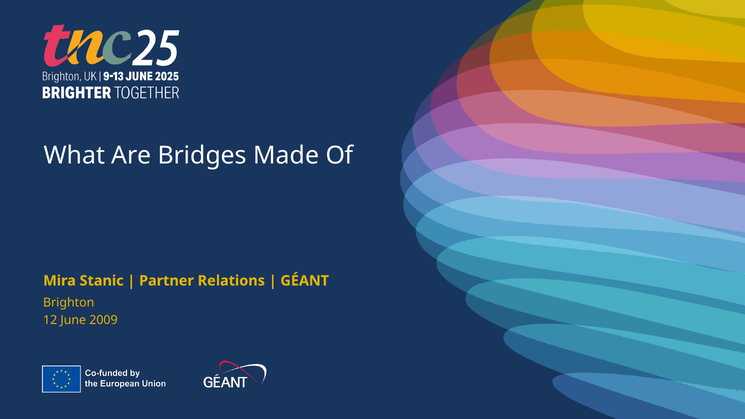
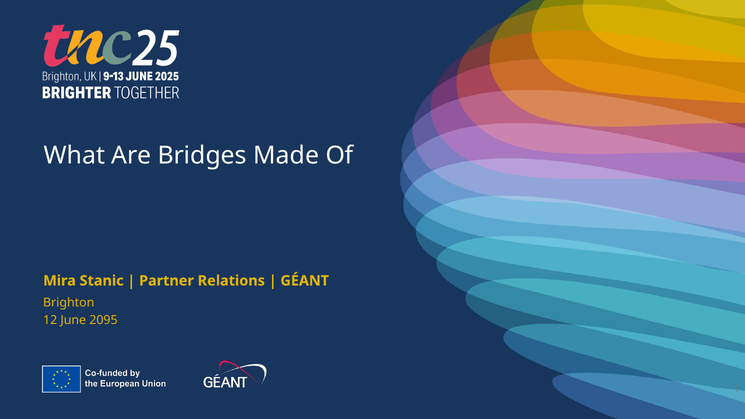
2009: 2009 -> 2095 (103, 320)
